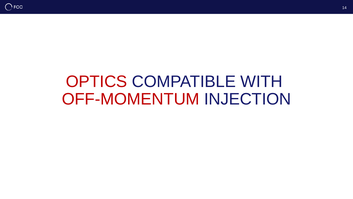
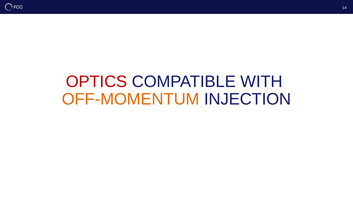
OFF-MOMENTUM colour: red -> orange (131, 99)
